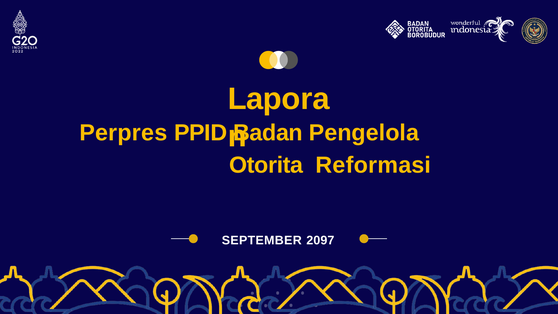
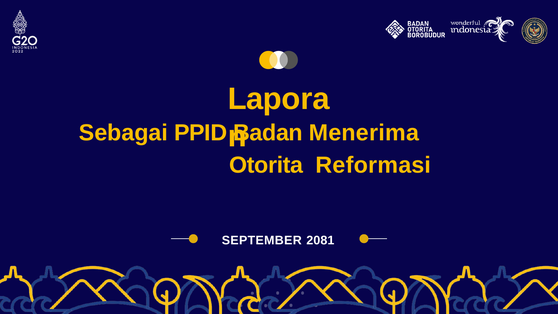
Perpres: Perpres -> Sebagai (123, 133)
Pengelola: Pengelola -> Menerima (364, 133)
2097: 2097 -> 2081 (320, 240)
